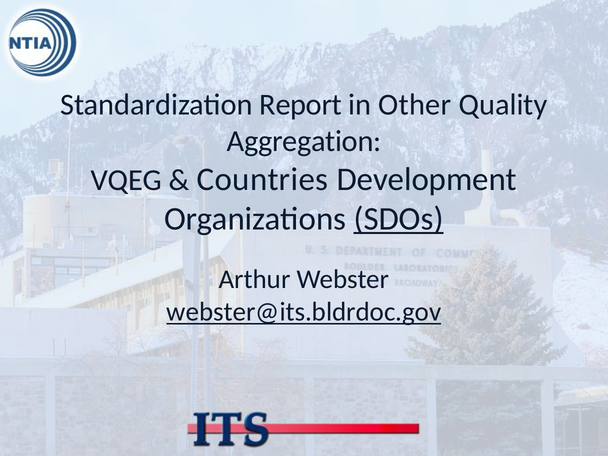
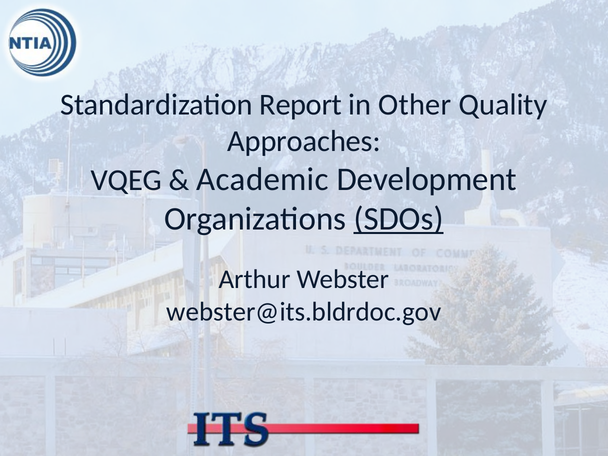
Aggregation: Aggregation -> Approaches (304, 141)
Countries: Countries -> Academic (263, 179)
webster@its.bldrdoc.gov underline: present -> none (304, 312)
